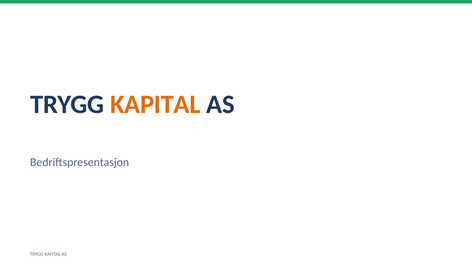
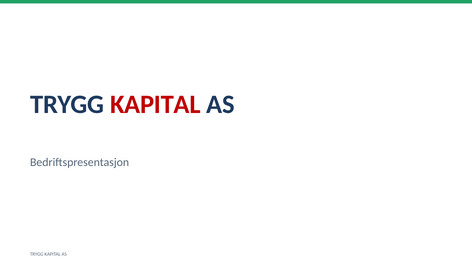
KAPITAL colour: orange -> red (155, 105)
